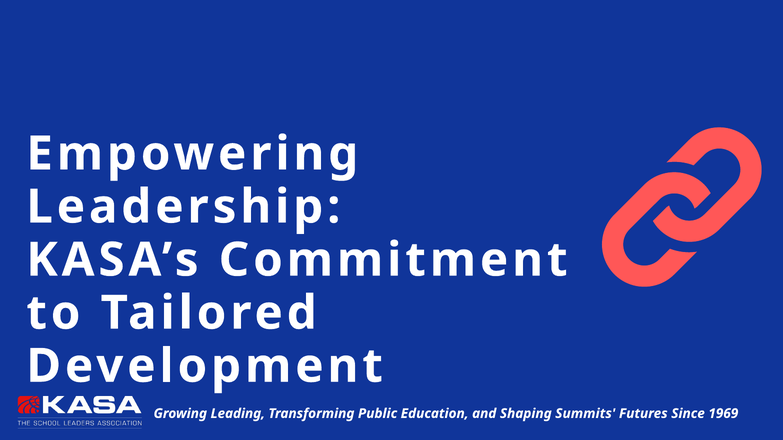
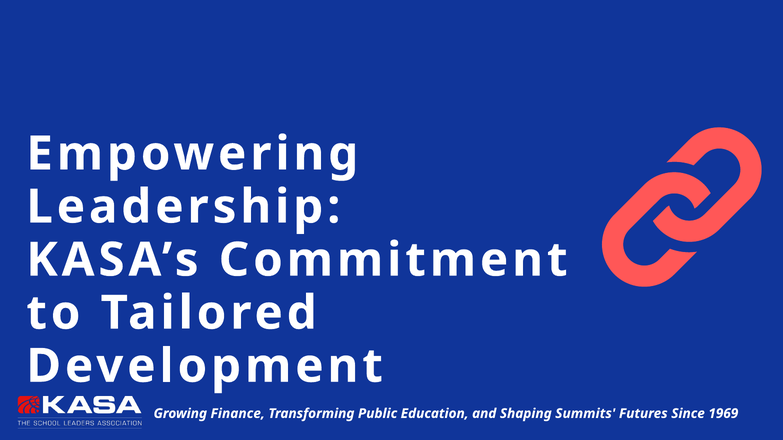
Leading: Leading -> Finance (238, 414)
